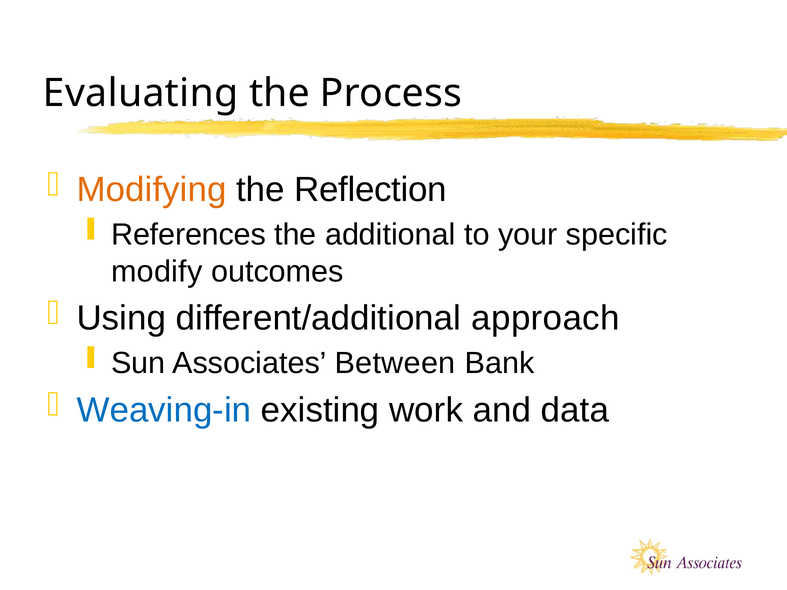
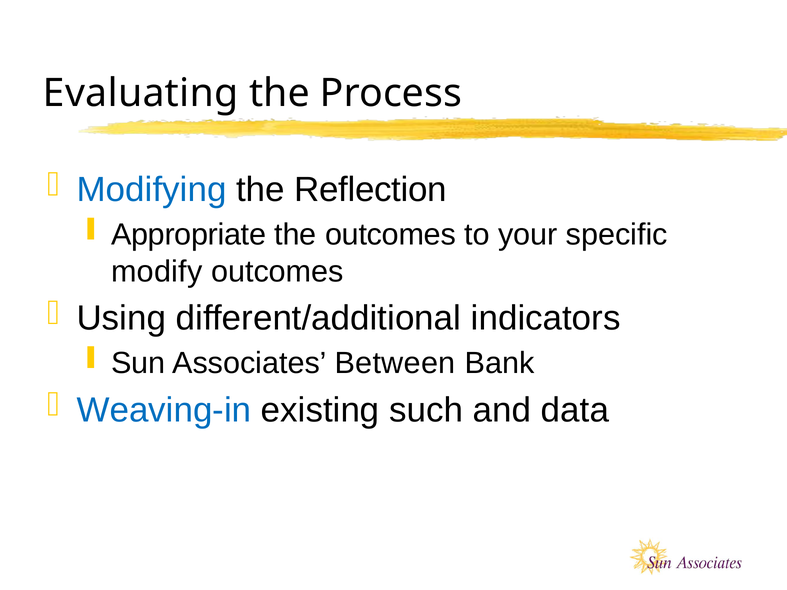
Modifying colour: orange -> blue (152, 190)
References: References -> Appropriate (189, 235)
the additional: additional -> outcomes (390, 235)
approach: approach -> indicators (546, 318)
work: work -> such (426, 410)
